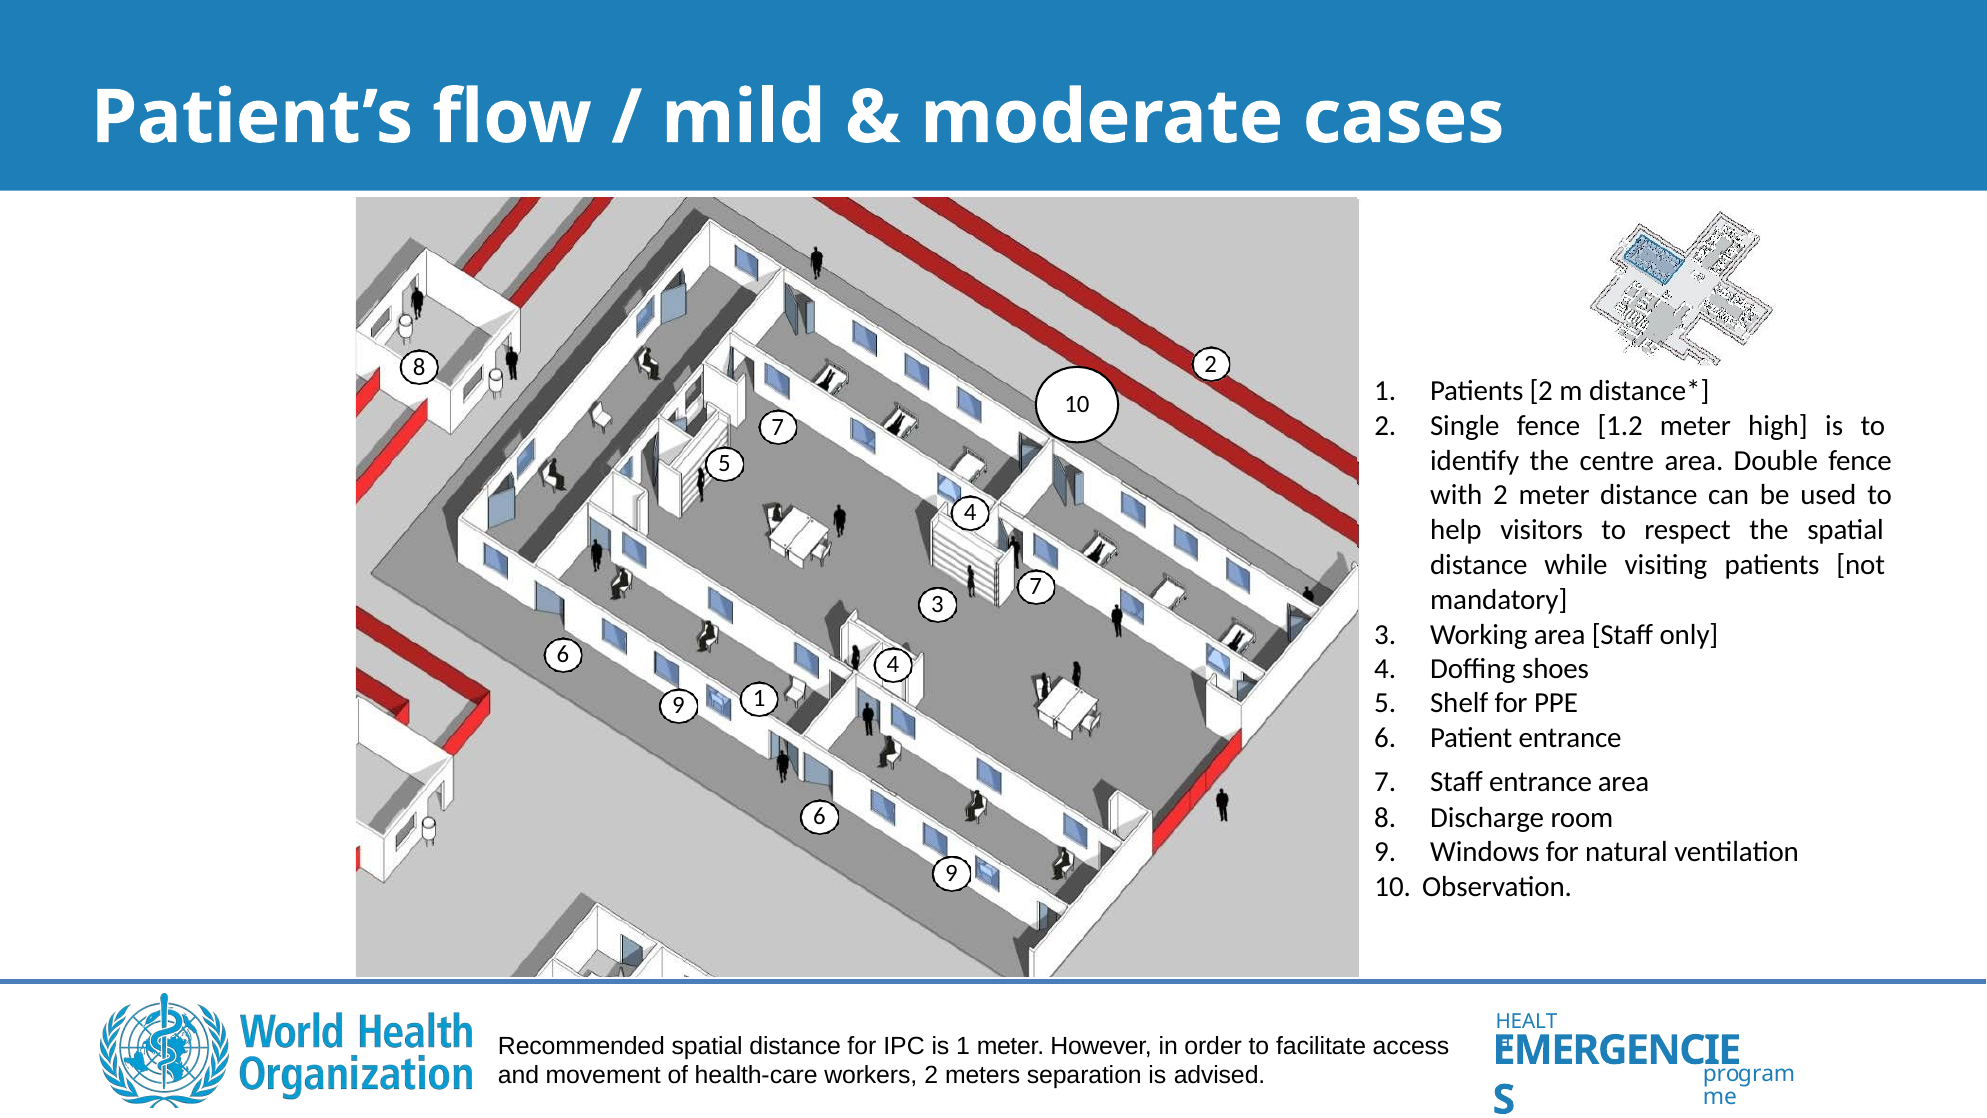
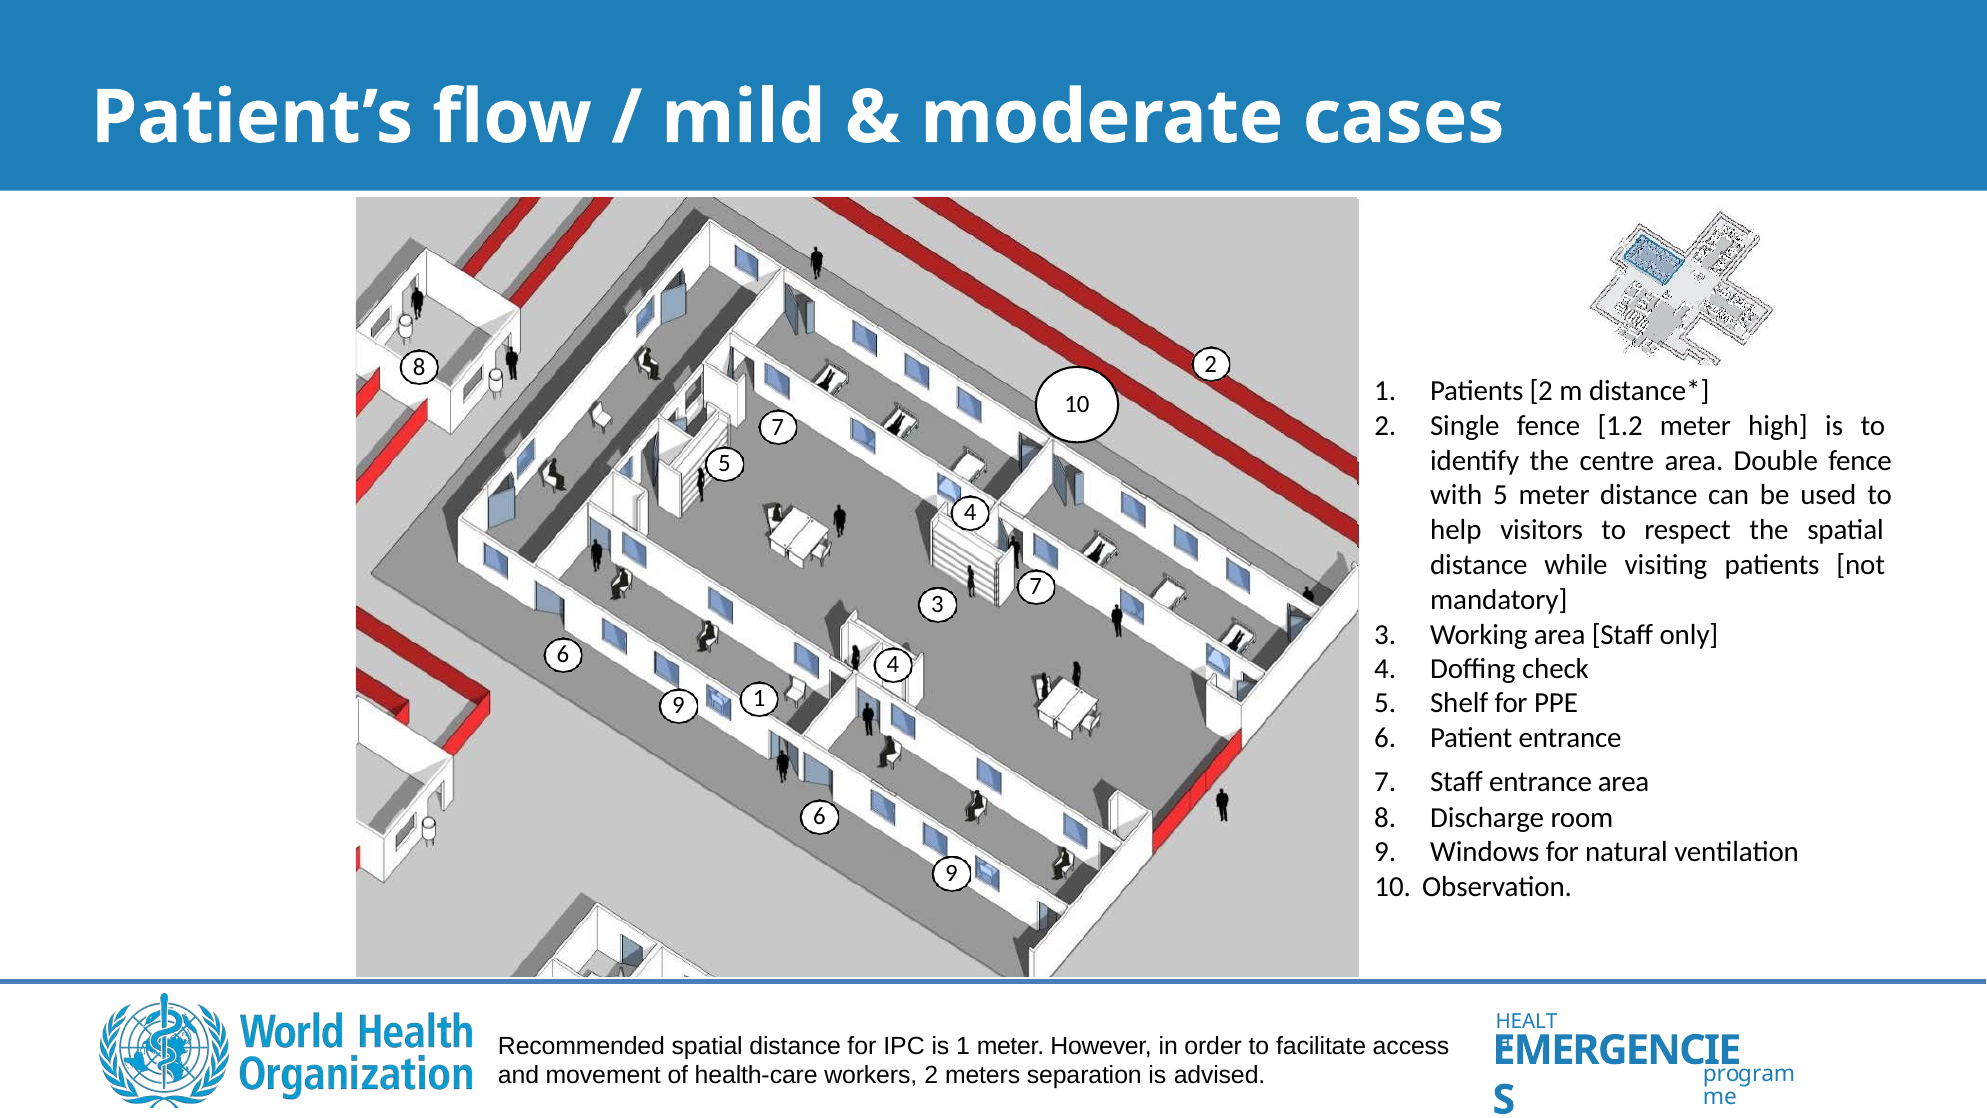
with 2: 2 -> 5 (1500, 495)
shoes: shoes -> check (1555, 669)
